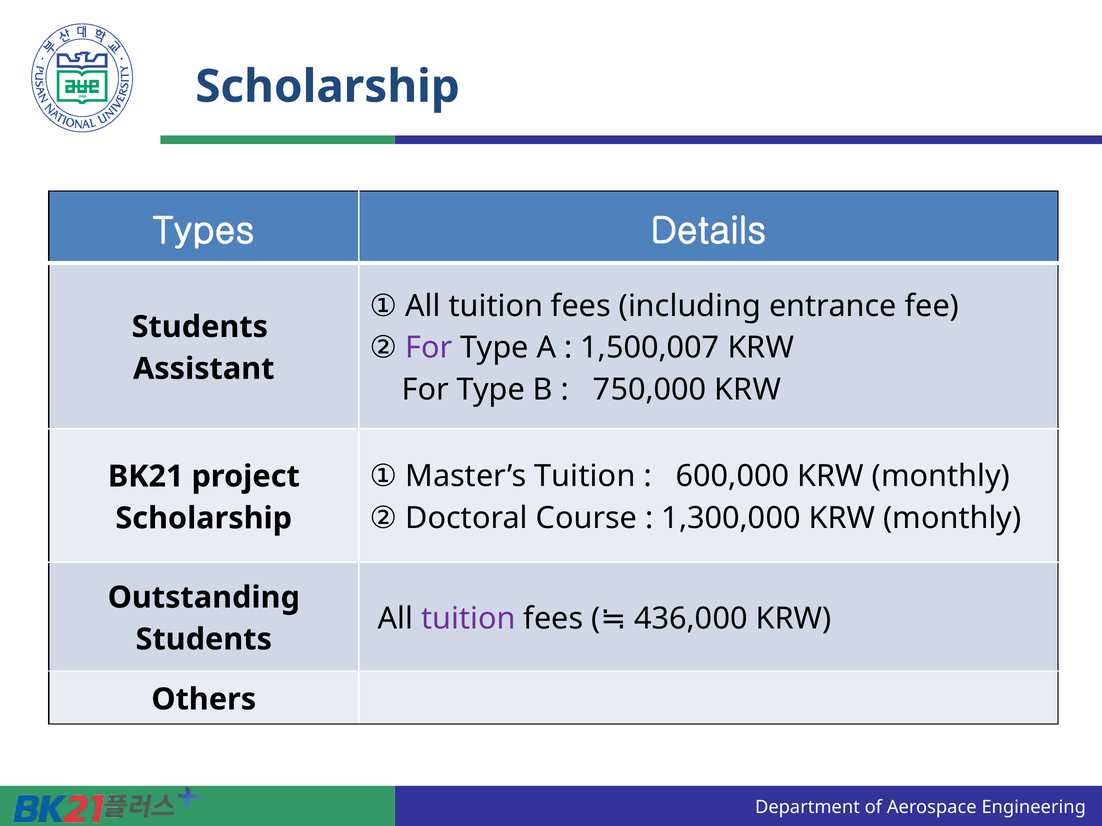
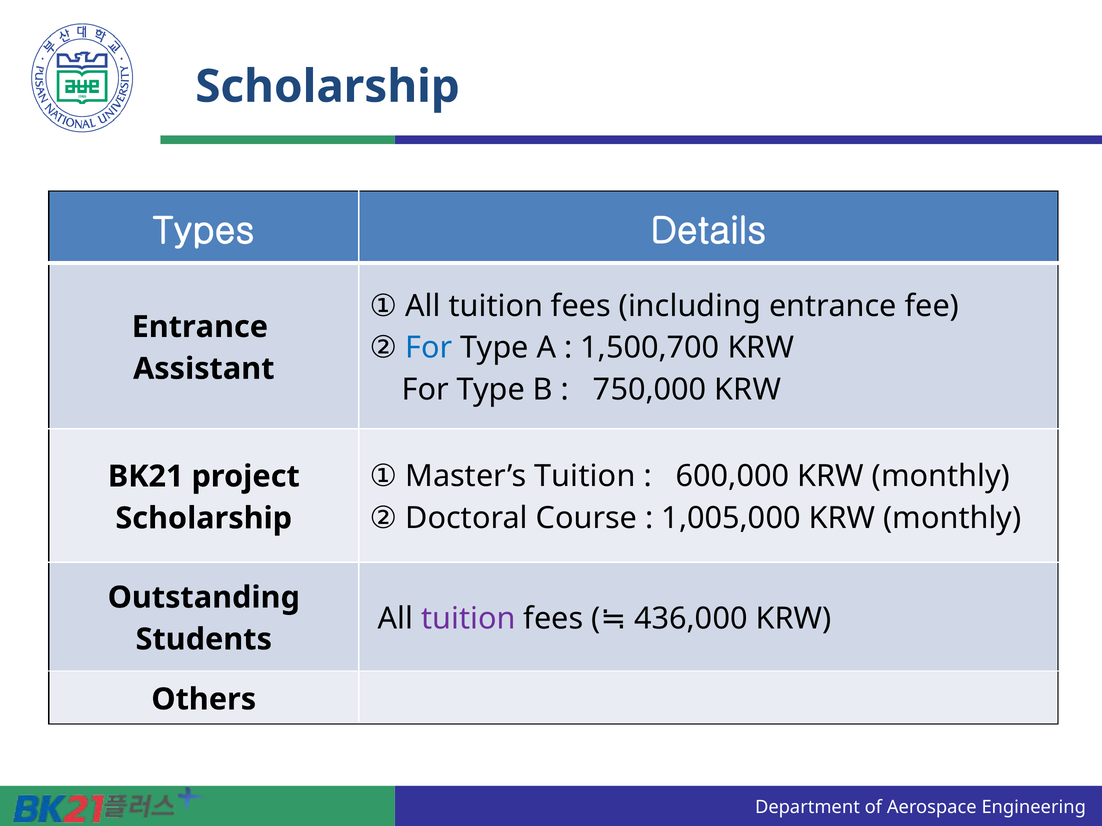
Students: Students -> Entrance (200, 327)
For colour: purple -> blue (429, 348)
1,500,007: 1,500,007 -> 1,500,700 (650, 348)
1,300,000: 1,300,000 -> 1,005,000 (731, 519)
